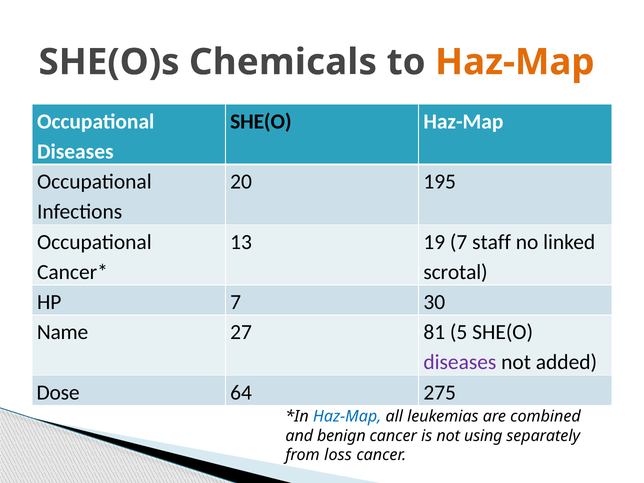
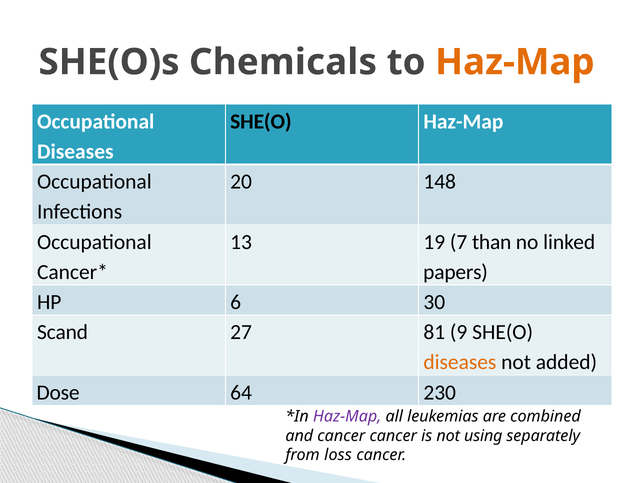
195: 195 -> 148 (440, 182)
staff: staff -> than (492, 242)
scrotal: scrotal -> papers (456, 272)
HP 7: 7 -> 6 (236, 302)
Name: Name -> Scand (63, 332)
5: 5 -> 9 (459, 332)
diseases colour: purple -> orange (460, 362)
275: 275 -> 230 (440, 392)
Haz-Map colour: blue -> purple (347, 416)
and benign: benign -> cancer (341, 436)
